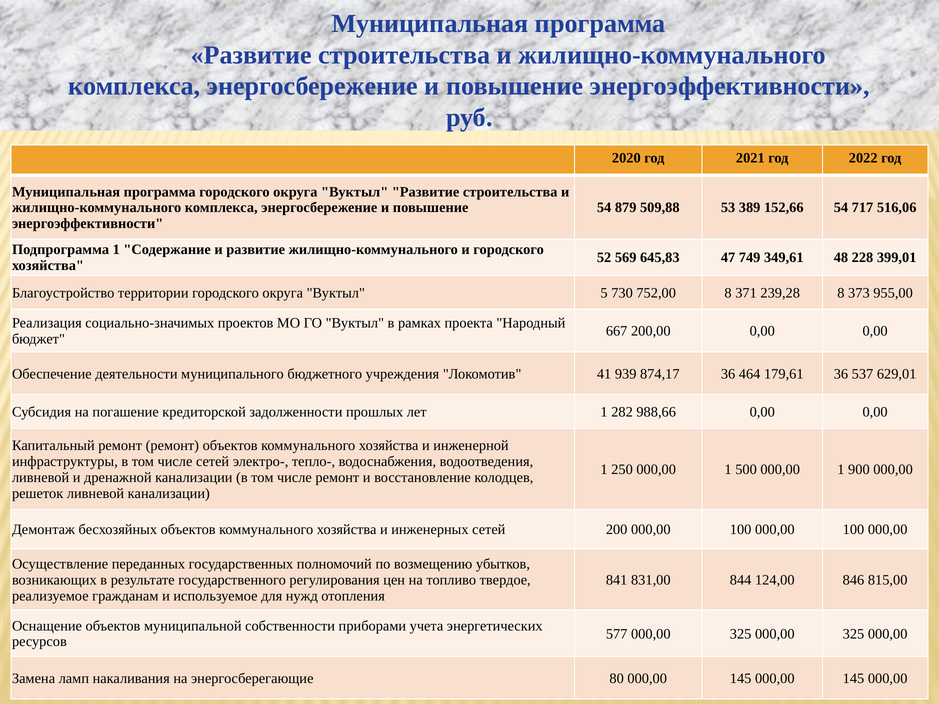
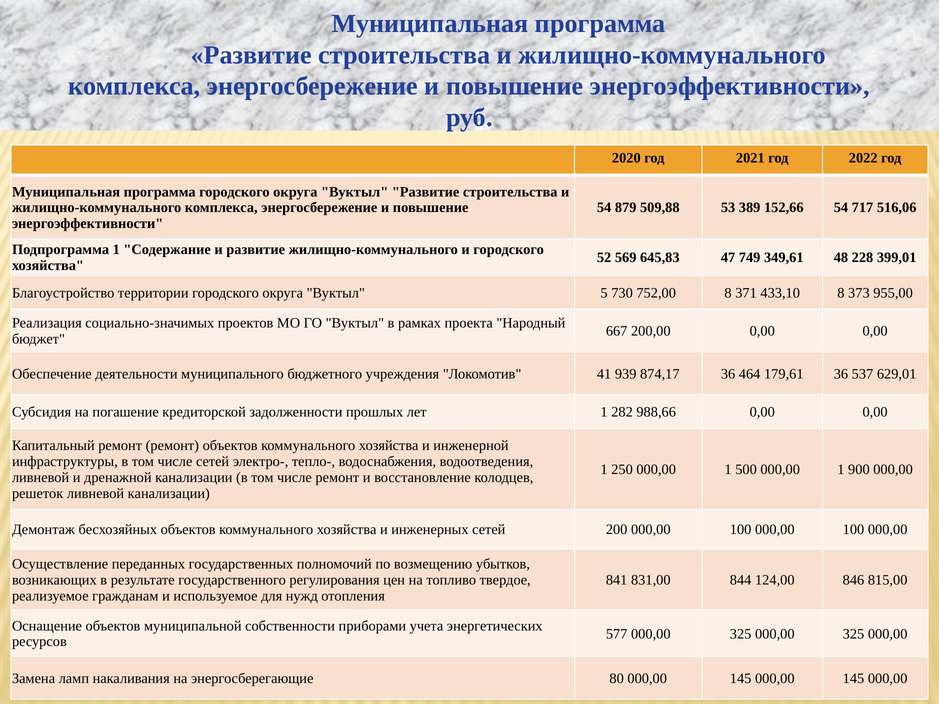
239,28: 239,28 -> 433,10 (780, 293)
